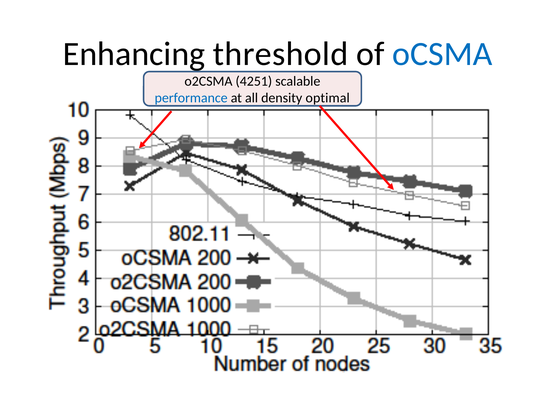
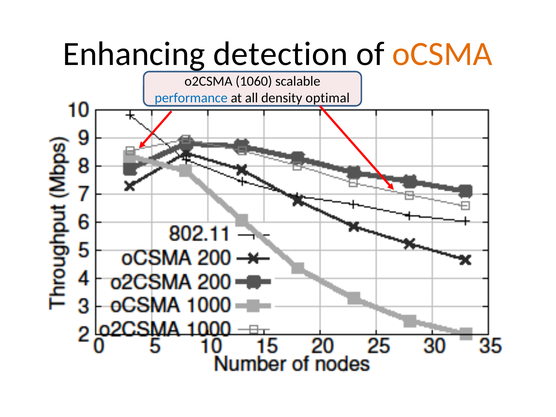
threshold: threshold -> detection (281, 54)
oCSMA colour: blue -> orange (442, 54)
4251: 4251 -> 1060 (254, 81)
